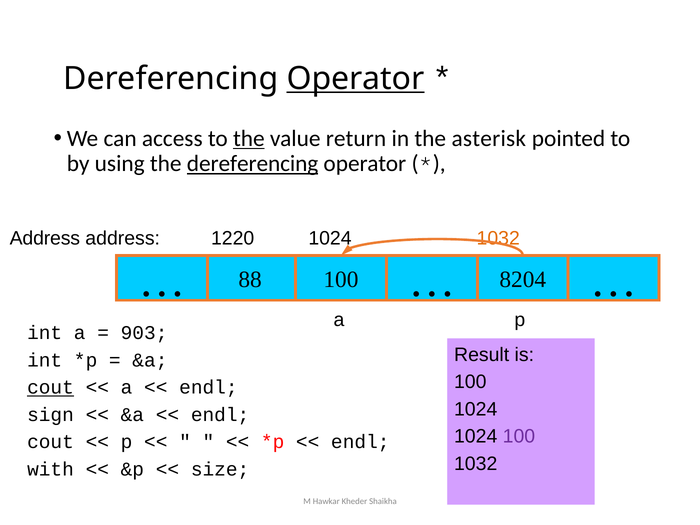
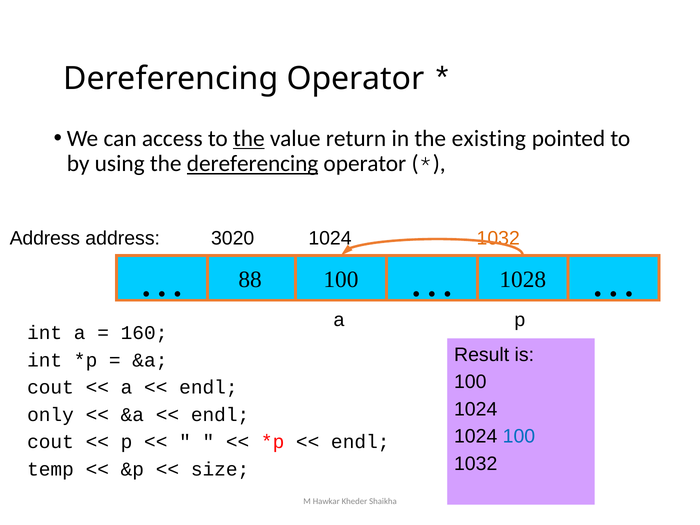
Operator underline: present -> none (356, 78)
asterisk: asterisk -> existing (489, 138)
1220: 1220 -> 3020 (233, 238)
8204: 8204 -> 1028 (523, 279)
903: 903 -> 160 (144, 333)
cout underline: present -> none (50, 388)
sign: sign -> only (50, 415)
100 colour: purple -> blue (519, 437)
with: with -> temp (50, 469)
